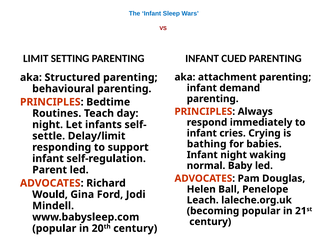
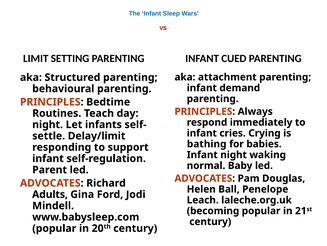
Would: Would -> Adults (50, 194)
